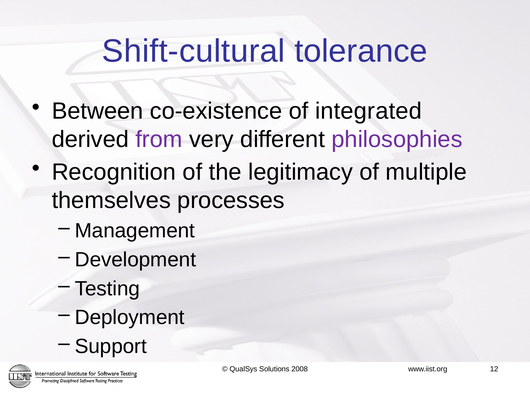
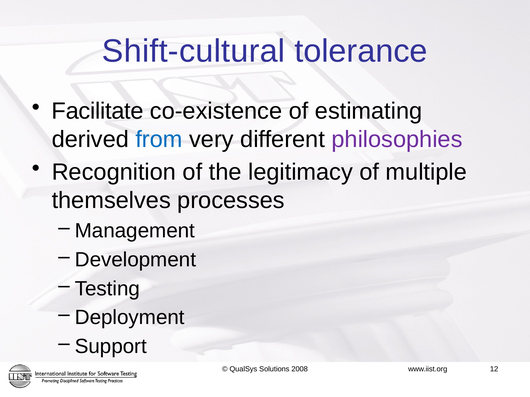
Between: Between -> Facilitate (98, 111)
integrated: integrated -> estimating (369, 111)
from colour: purple -> blue (159, 139)
